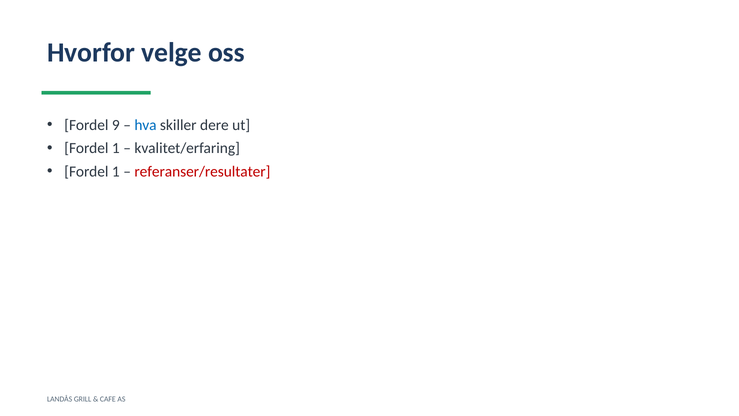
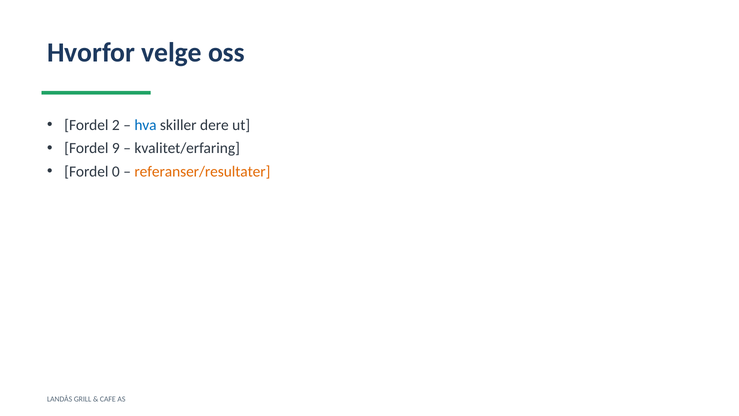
9: 9 -> 2 (116, 125)
1: 1 -> 9 (116, 148)
1: 1 -> 0 (116, 171)
referanser/resultater colour: red -> orange (202, 171)
